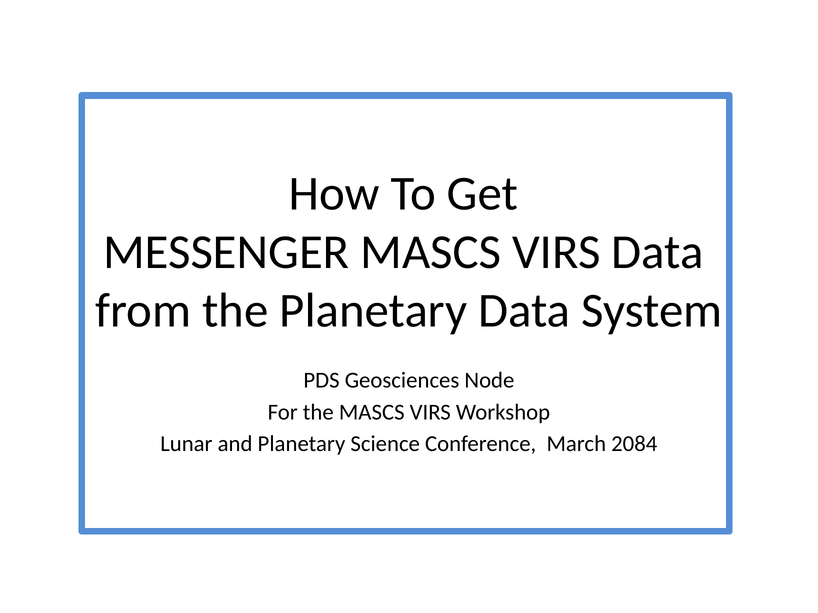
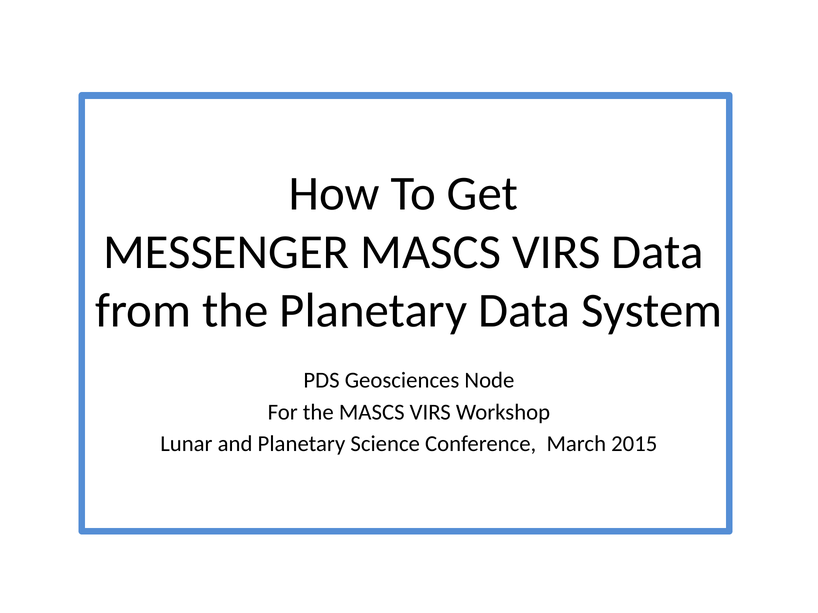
2084: 2084 -> 2015 (634, 444)
